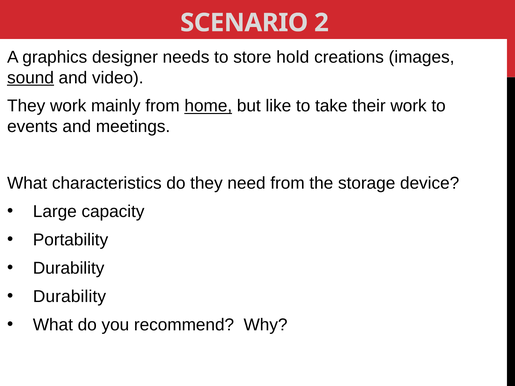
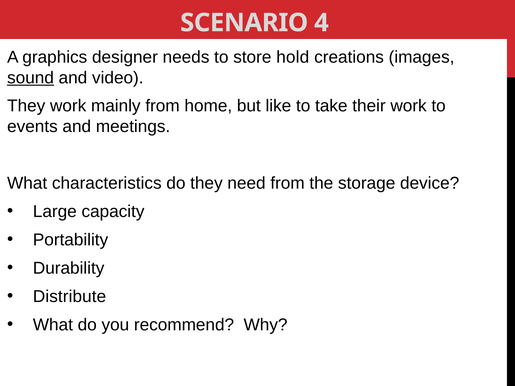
2: 2 -> 4 (321, 23)
home underline: present -> none (208, 106)
Durability: Durability -> Distribute (70, 297)
